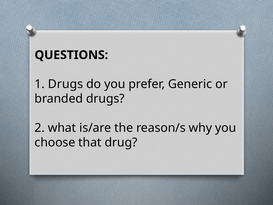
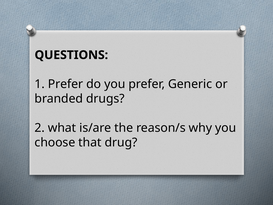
1 Drugs: Drugs -> Prefer (66, 84)
